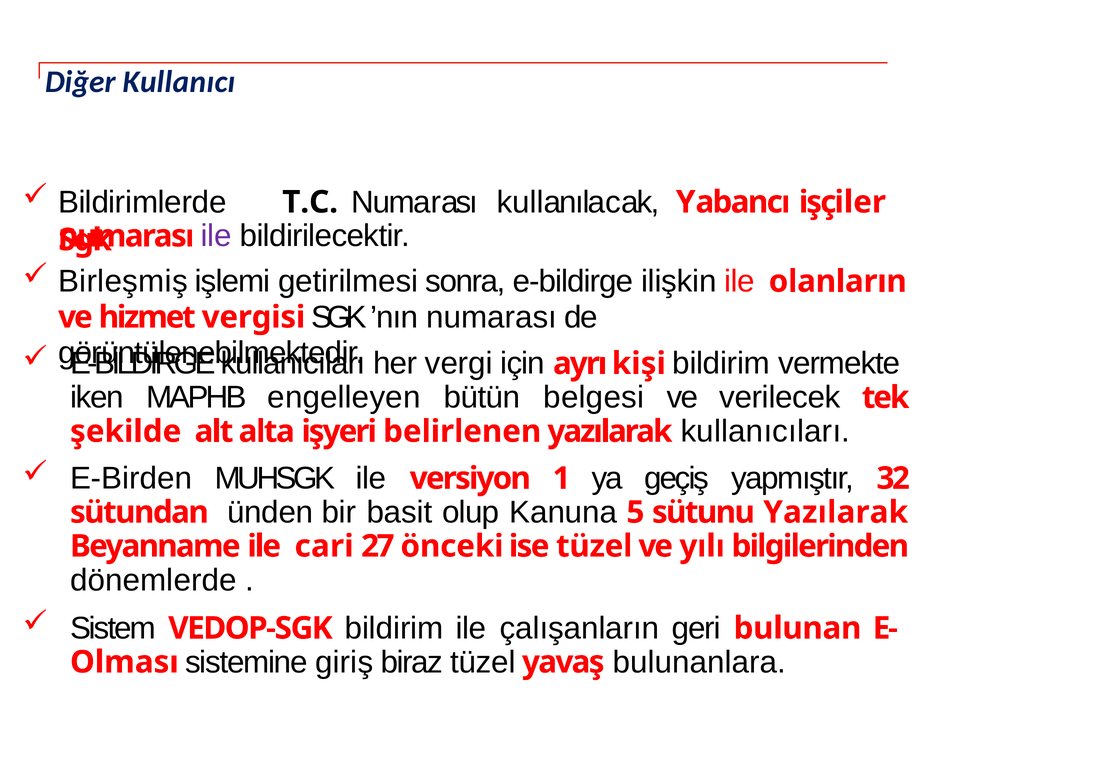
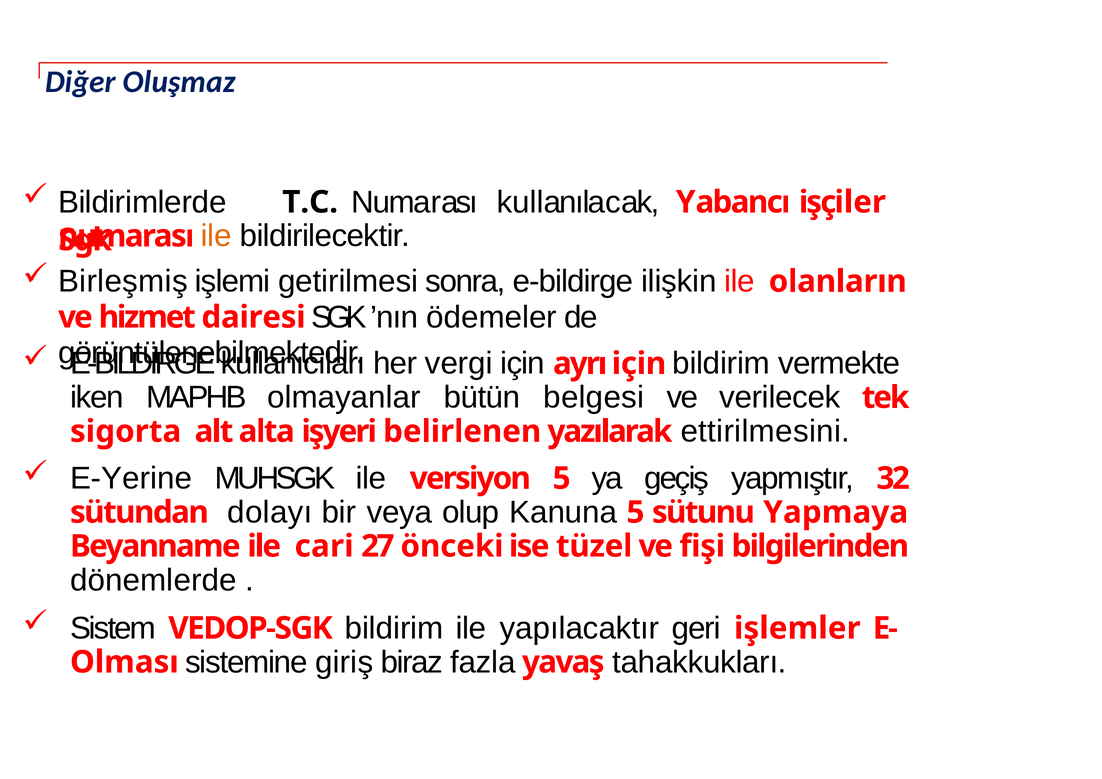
Kullanıcı: Kullanıcı -> Oluşmaz (179, 82)
ile colour: purple -> orange (216, 236)
vergisi: vergisi -> dairesi (254, 317)
’nın numarası: numarası -> ödemeler (492, 317)
ayrı kişi: kişi -> için (639, 363)
engelleyen: engelleyen -> olmayanlar (344, 397)
şekilde: şekilde -> sigorta (126, 431)
yazılarak kullanıcıları: kullanıcıları -> ettirilmesini (765, 431)
E-Birden: E-Birden -> E-Yerine (131, 478)
versiyon 1: 1 -> 5 (562, 478)
ünden: ünden -> dolayı (270, 512)
basit: basit -> veya (399, 512)
sütunu Yazılarak: Yazılarak -> Yapmaya (836, 512)
yılı: yılı -> fişi (702, 546)
çalışanların: çalışanların -> yapılacaktır (579, 628)
bulunan: bulunan -> işlemler (797, 628)
biraz tüzel: tüzel -> fazla (483, 662)
bulunanlara: bulunanlara -> tahakkukları (700, 662)
